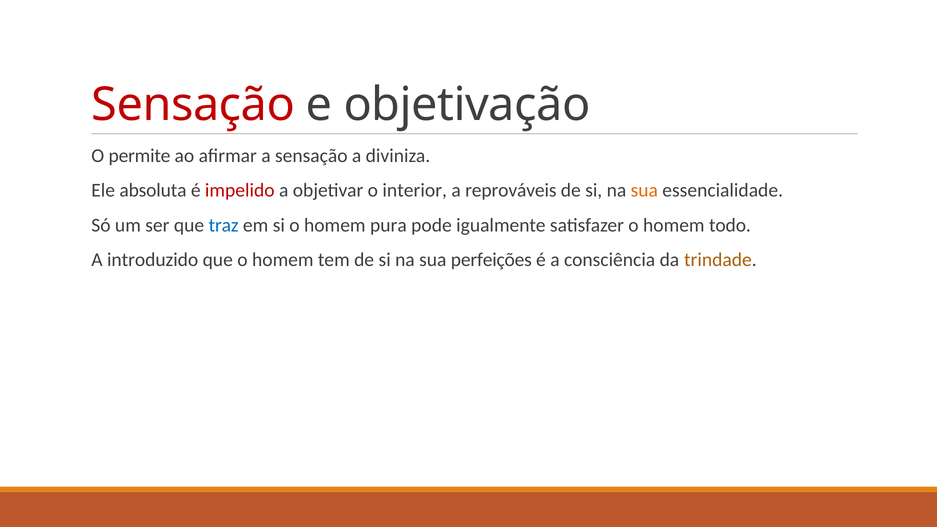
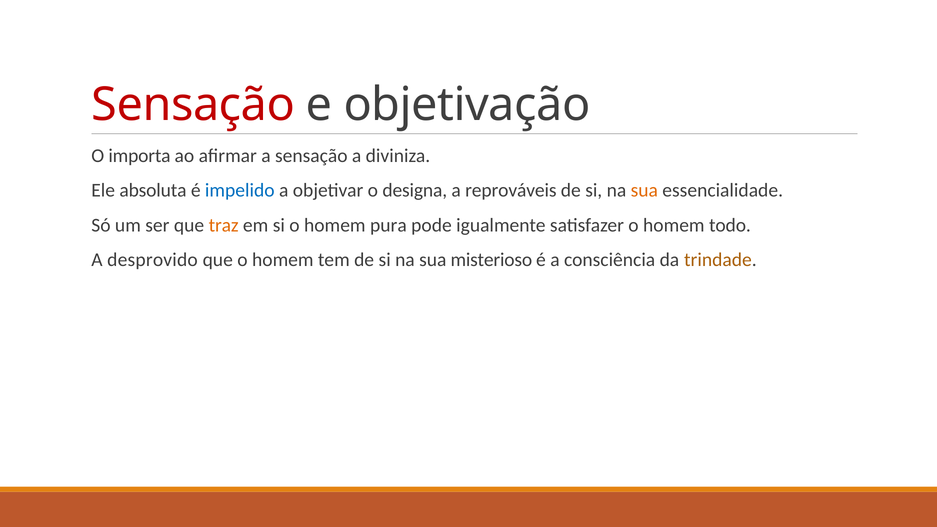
permite: permite -> importa (140, 156)
impelido colour: red -> blue (240, 191)
interior: interior -> designa (415, 191)
traz colour: blue -> orange (224, 225)
introduzido: introduzido -> desprovido (153, 260)
perfeições: perfeições -> misterioso (491, 260)
